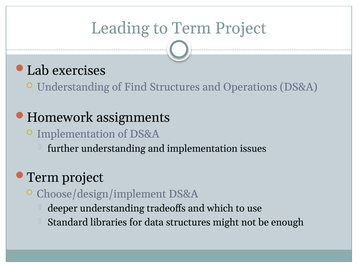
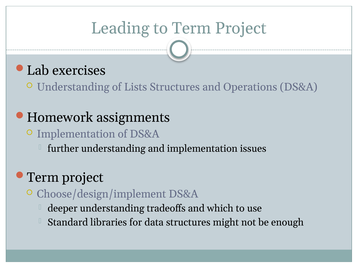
Find: Find -> Lists (136, 87)
